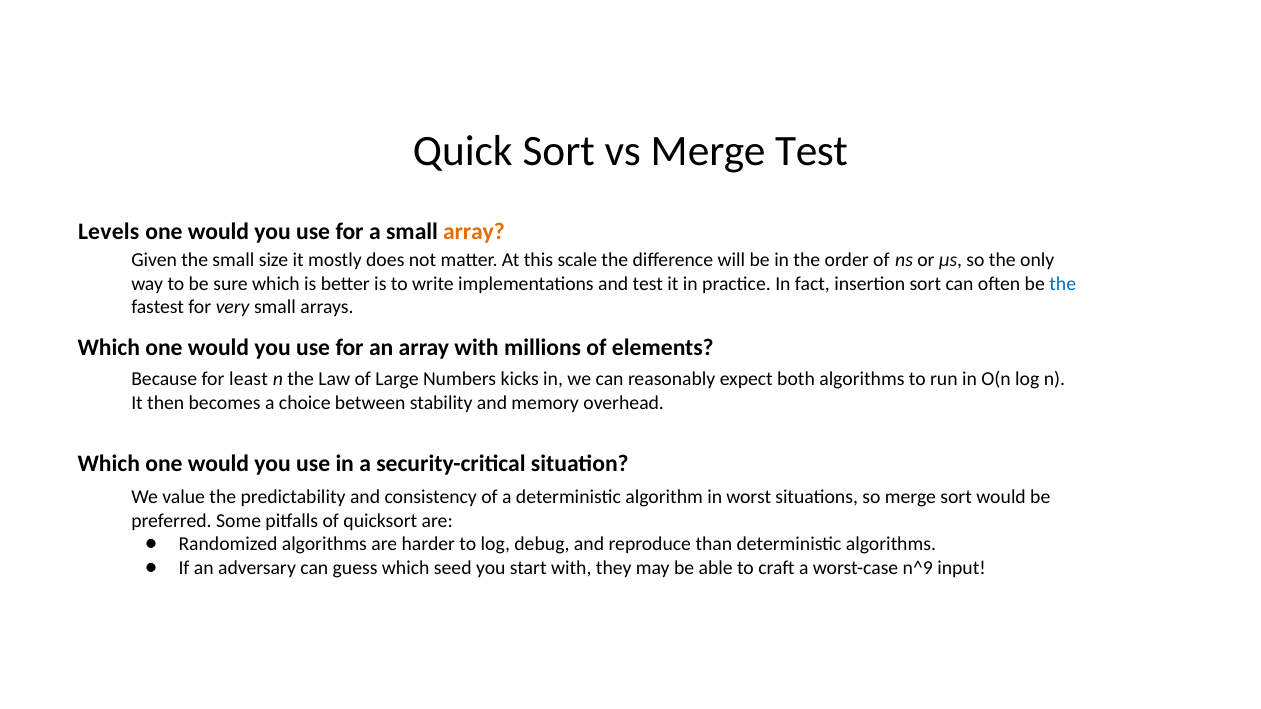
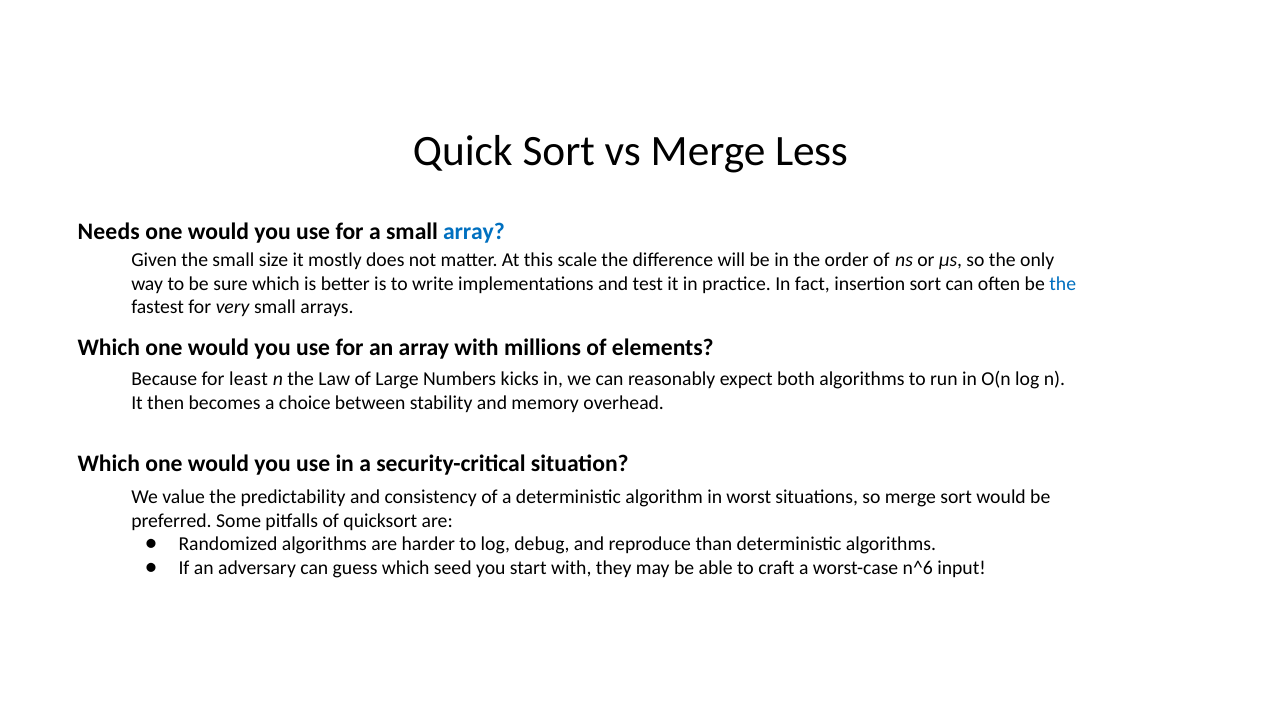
Merge Test: Test -> Less (811, 151)
Levels: Levels -> Needs (109, 232)
array colour: orange -> blue (474, 232)
n^9: n^9 -> n^6 (918, 568)
